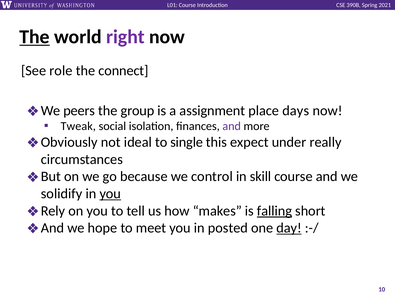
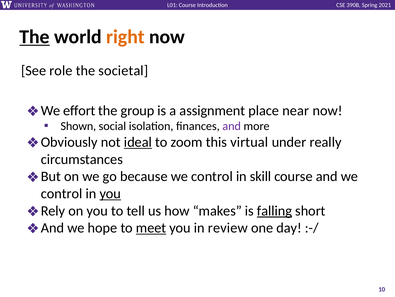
right colour: purple -> orange (125, 37)
connect: connect -> societal (123, 70)
peers: peers -> effort (79, 110)
days: days -> near (296, 110)
Tweak: Tweak -> Shown (78, 126)
ideal underline: none -> present (138, 142)
single: single -> zoom (187, 142)
expect: expect -> virtual (249, 142)
solidify: solidify -> control (62, 193)
meet underline: none -> present (151, 227)
posted: posted -> review (228, 227)
day underline: present -> none (289, 227)
